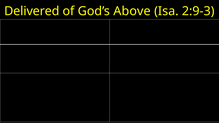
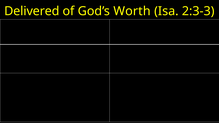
Above: Above -> Worth (132, 11)
2:9-3: 2:9-3 -> 2:3-3 (198, 11)
